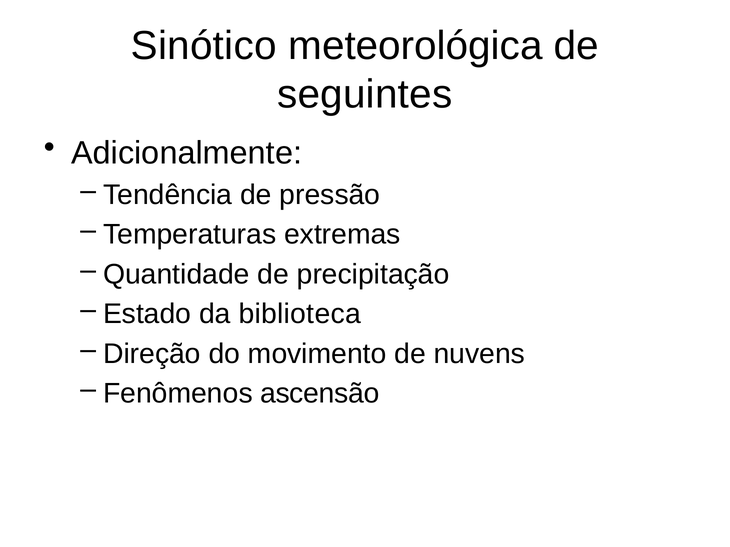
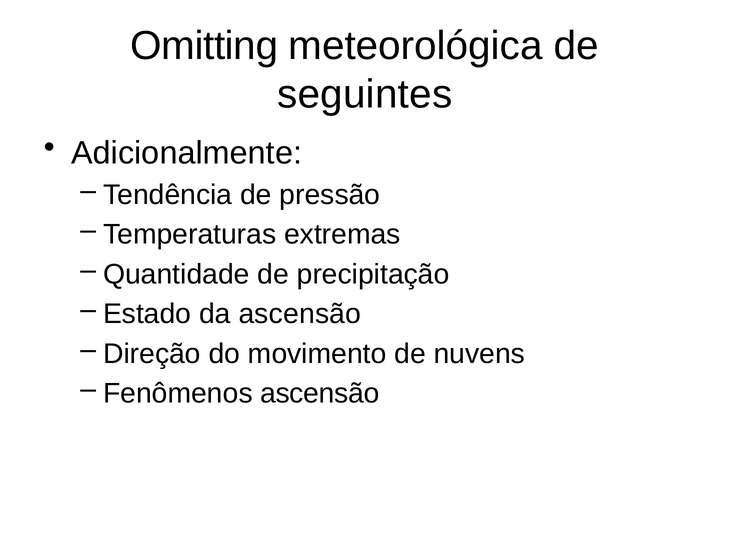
Sinótico: Sinótico -> Omitting (204, 46)
da biblioteca: biblioteca -> ascensão (300, 314)
